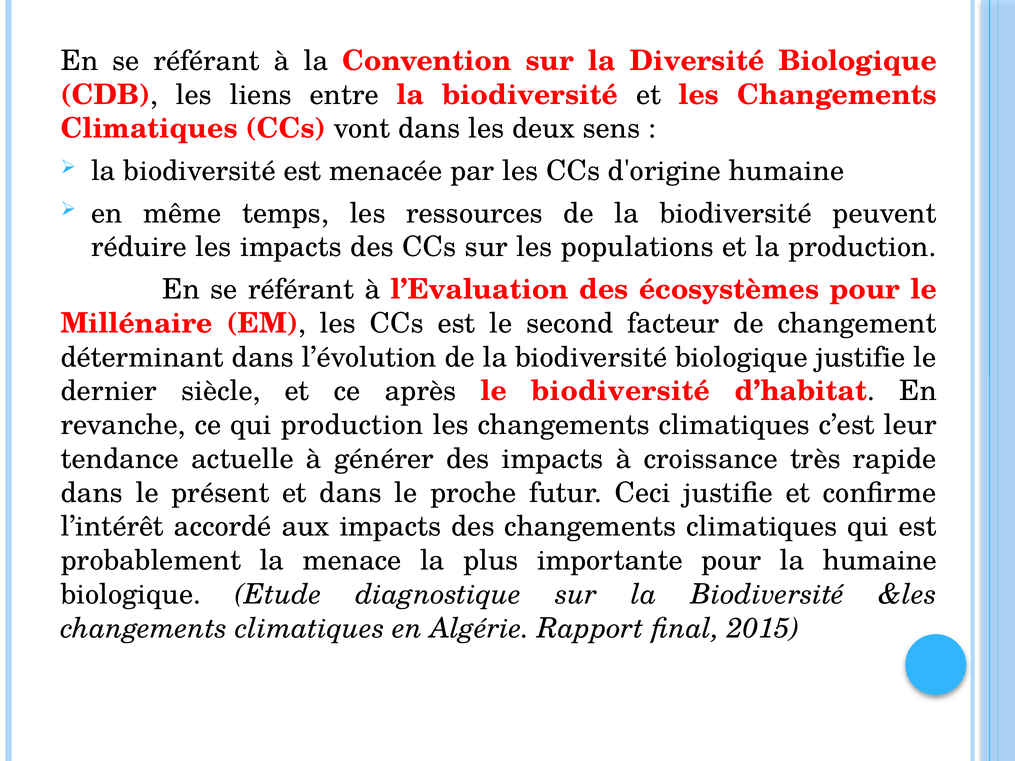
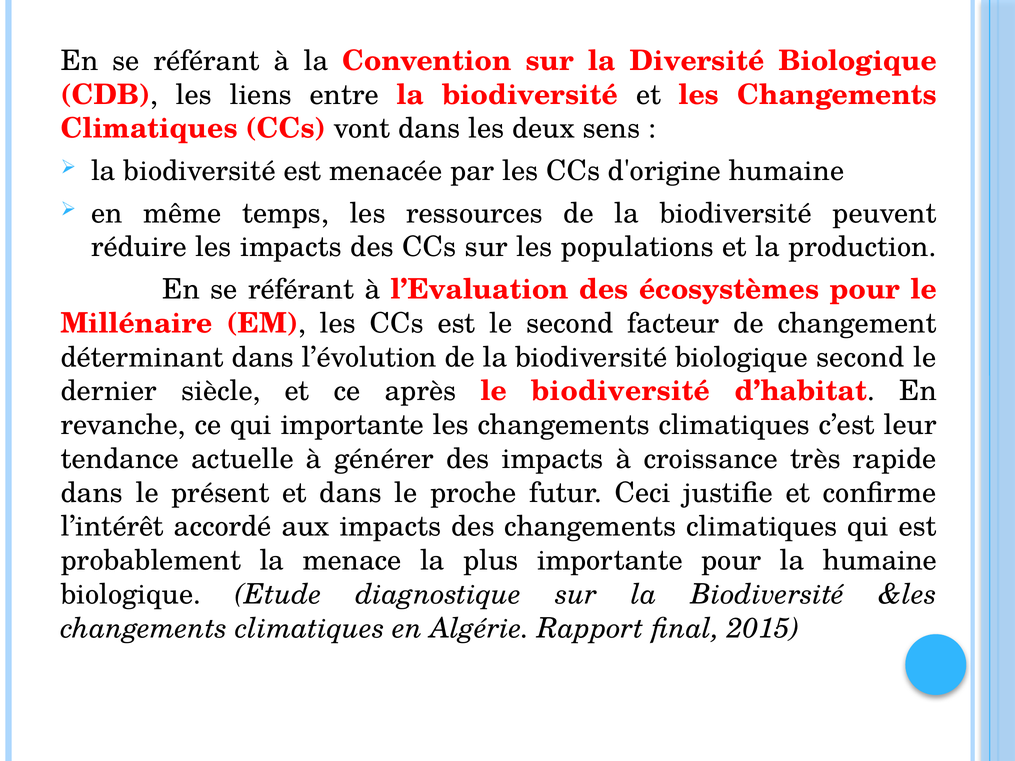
biologique justifie: justifie -> second (860, 357)
qui production: production -> importante (352, 425)
